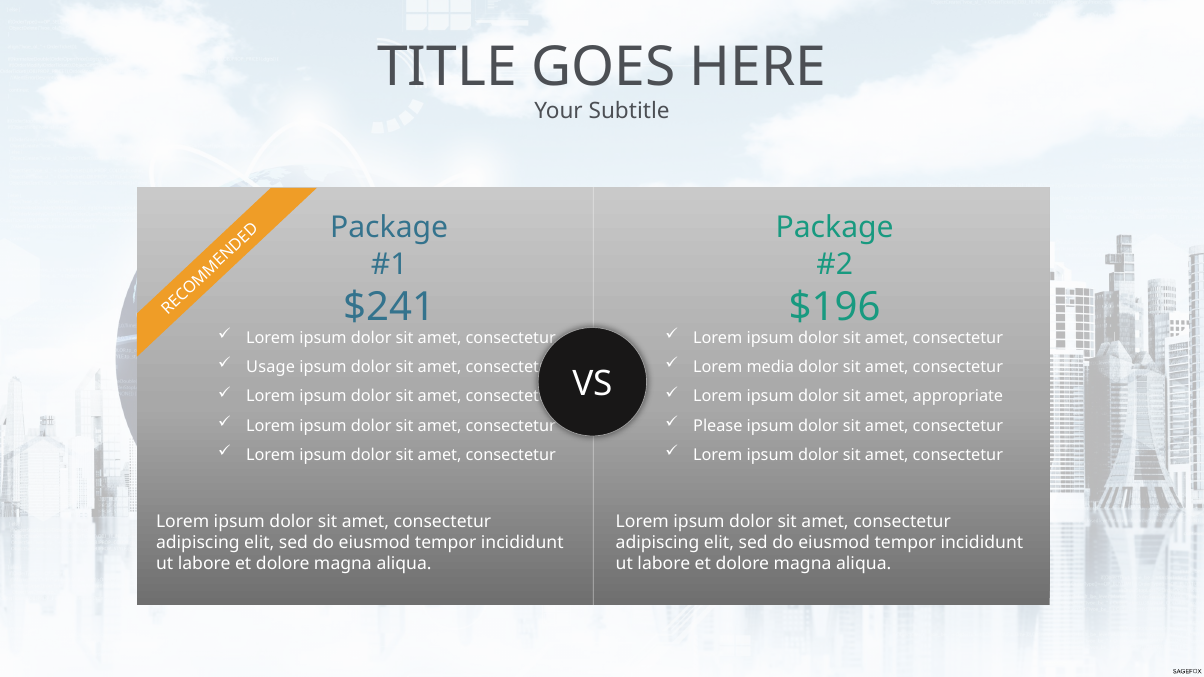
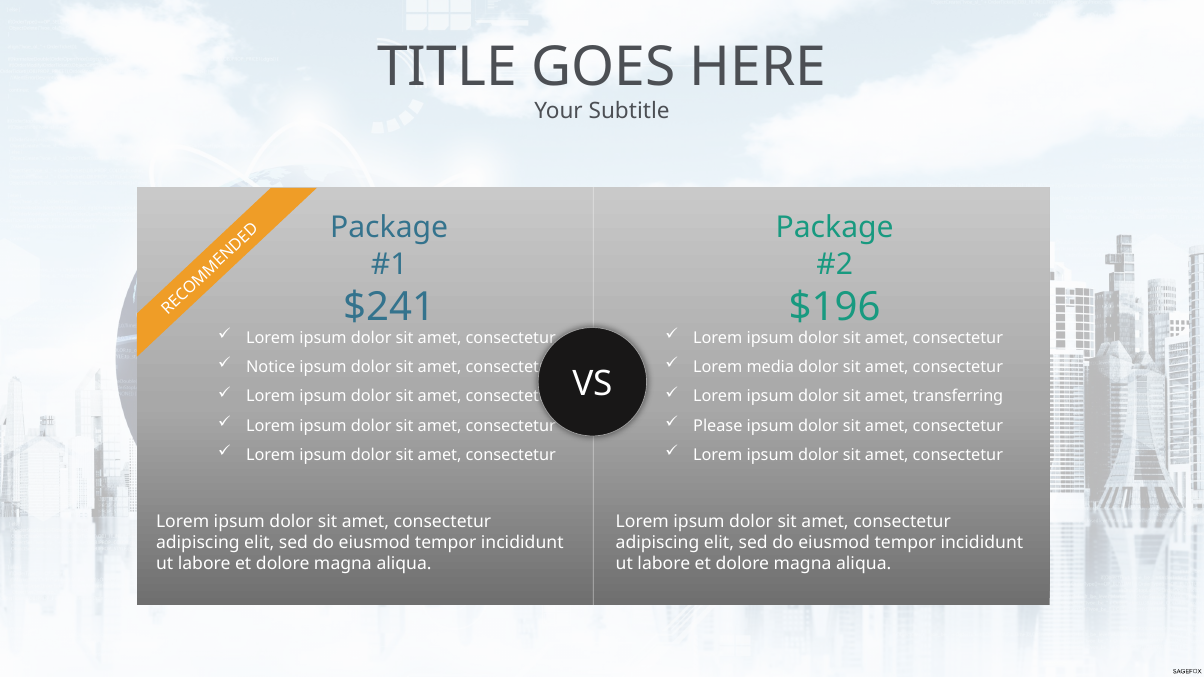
Usage: Usage -> Notice (271, 367)
appropriate: appropriate -> transferring (958, 397)
